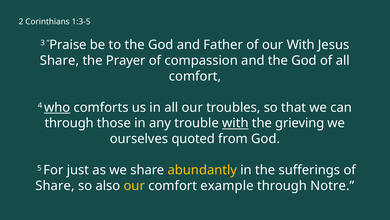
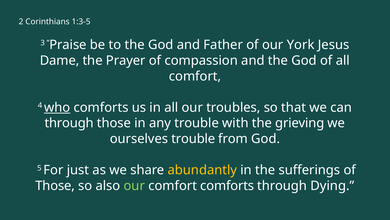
our With: With -> York (301, 45)
Share: Share -> Dame (60, 60)
with underline: present -> none (235, 123)
ourselves quoted: quoted -> trouble (193, 138)
Share: Share -> Those (55, 185)
our colour: yellow -> light green (134, 185)
comfort example: example -> comforts (227, 185)
Notre: Notre -> Dying (332, 185)
